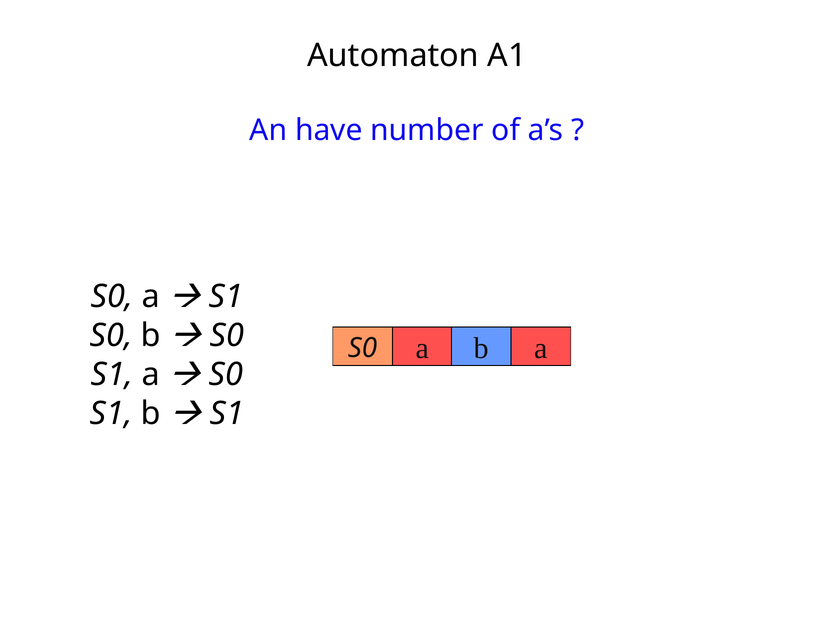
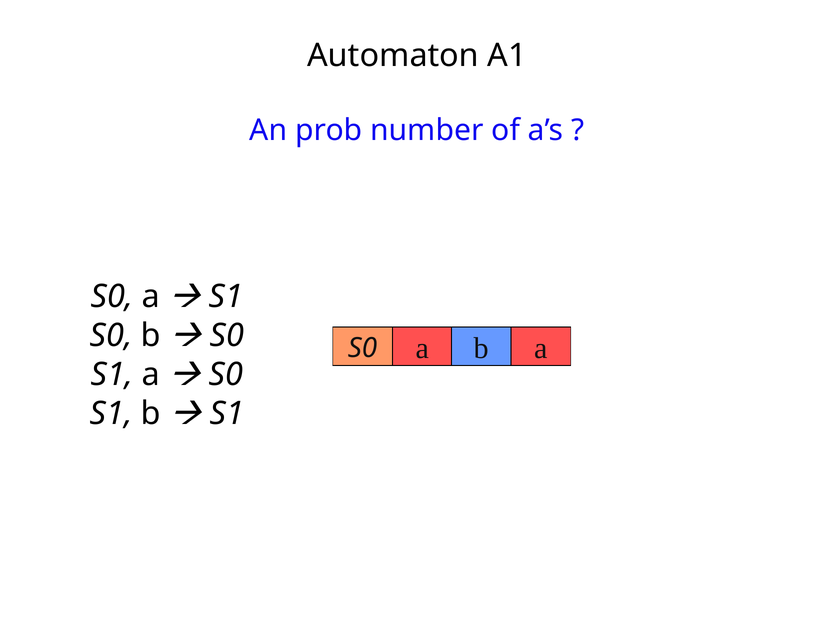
have: have -> prob (329, 131)
